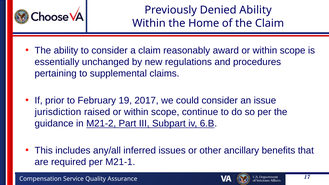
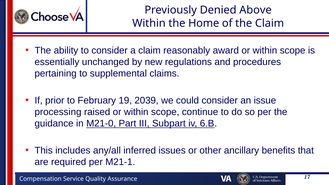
Denied Ability: Ability -> Above (256, 10)
2017: 2017 -> 2039 (147, 100)
jurisdiction: jurisdiction -> processing (58, 112)
M21-2: M21-2 -> M21-0 (101, 124)
